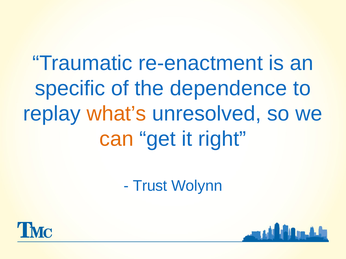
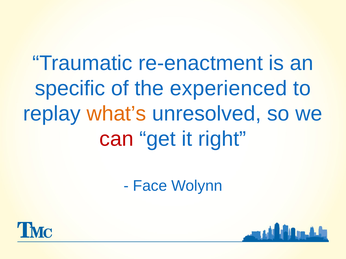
dependence: dependence -> experienced (228, 89)
can colour: orange -> red (117, 139)
Trust: Trust -> Face (150, 186)
